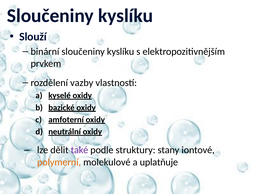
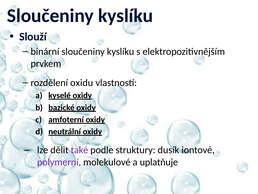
vazby: vazby -> oxidu (82, 82)
stany: stany -> dusík (168, 150)
polymerní colour: orange -> purple (59, 162)
